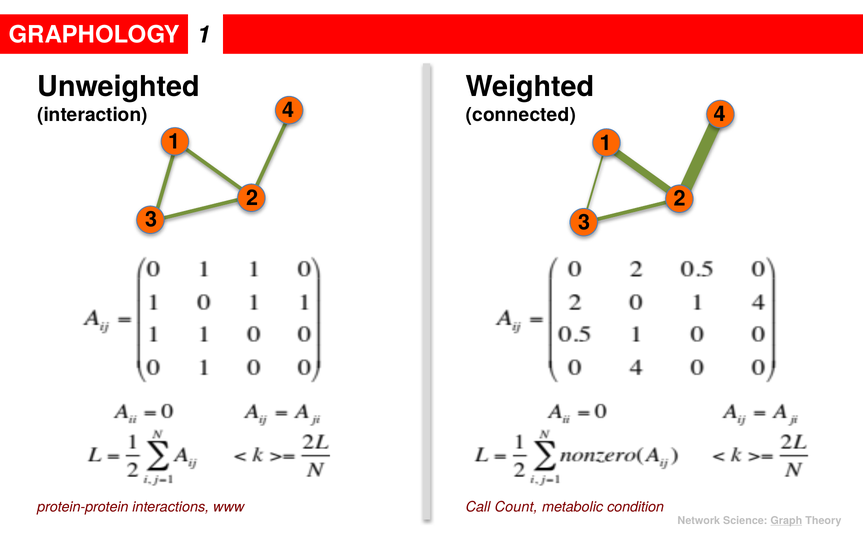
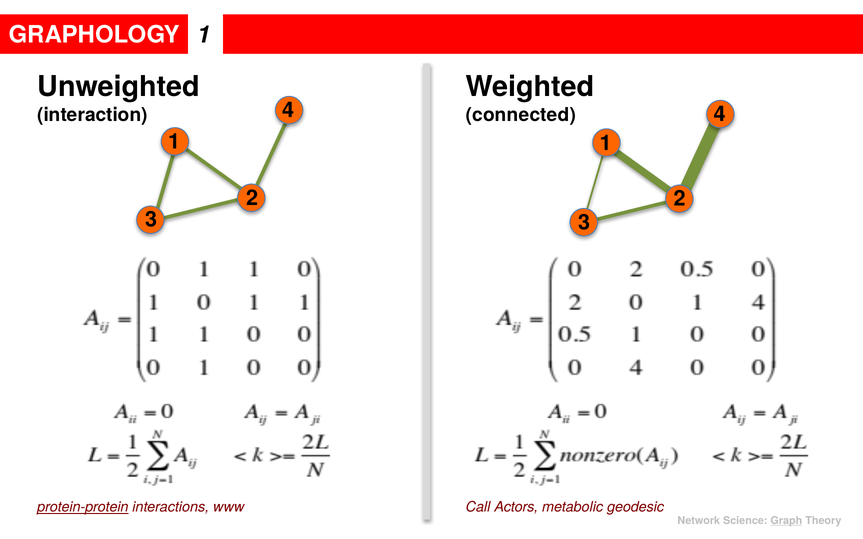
protein-protein underline: none -> present (83, 508)
Count: Count -> Actors (516, 508)
condition: condition -> geodesic (636, 508)
